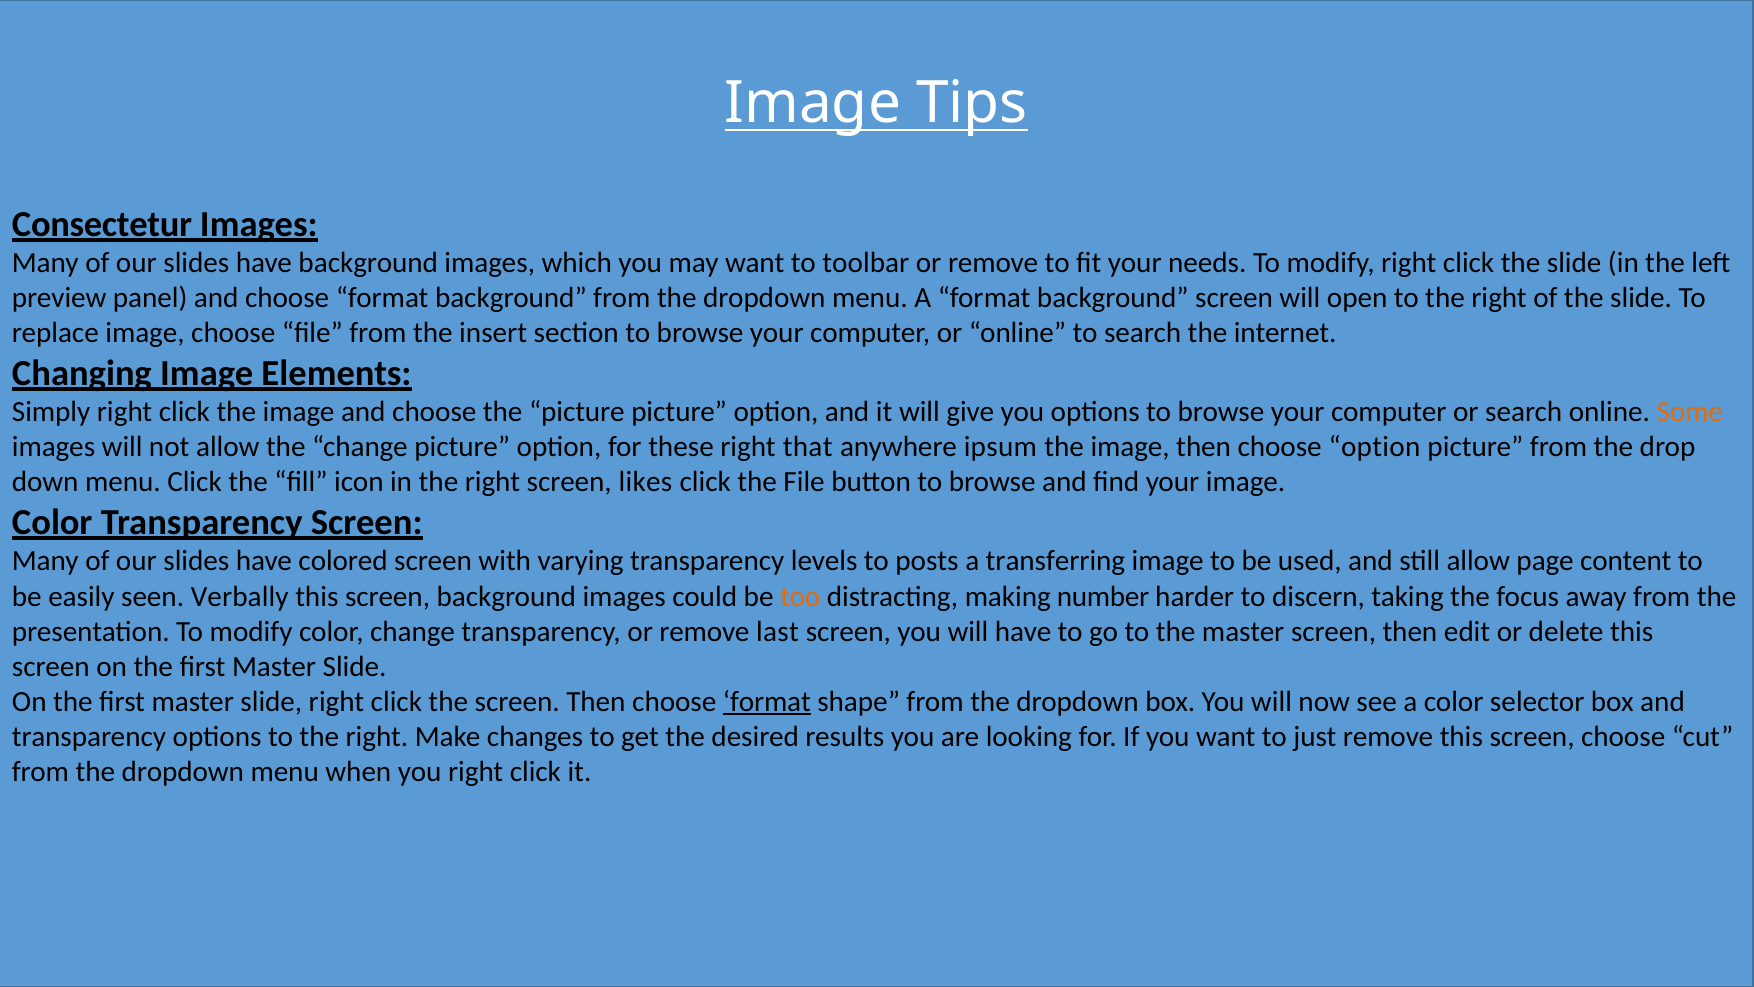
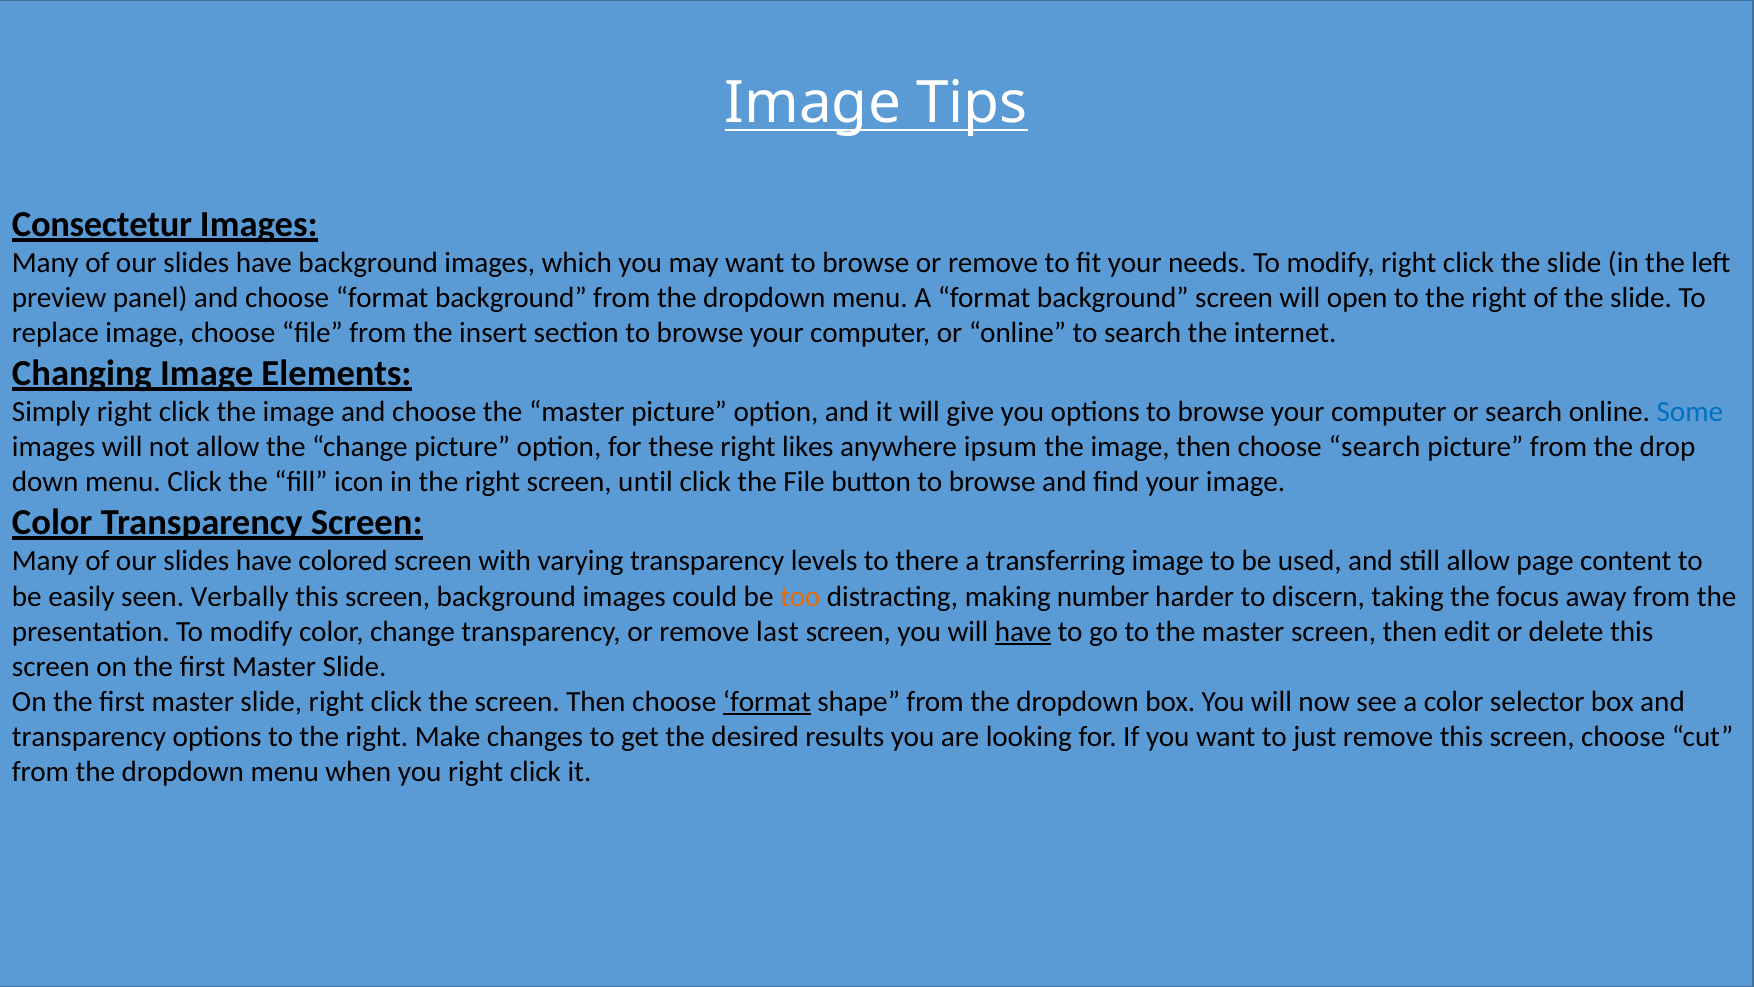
want to toolbar: toolbar -> browse (866, 263)
choose the picture: picture -> master (577, 412)
Some colour: orange -> blue (1690, 412)
that: that -> likes (808, 447)
choose option: option -> search (1374, 447)
likes: likes -> until (646, 482)
posts: posts -> there (927, 561)
have underline: none -> present (1023, 631)
